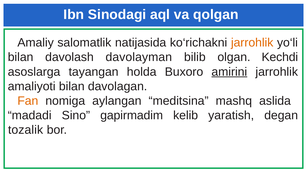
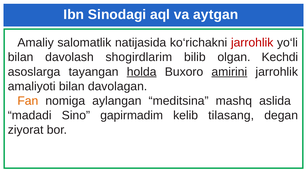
qolgan: qolgan -> aytgan (216, 15)
jarrohlik colour: orange -> red (252, 43)
davolayman: davolayman -> shogirdlarim (139, 57)
holda underline: none -> present (142, 72)
yaratish: yaratish -> tilasang (231, 116)
tozalik: tozalik -> ziyorat (26, 130)
